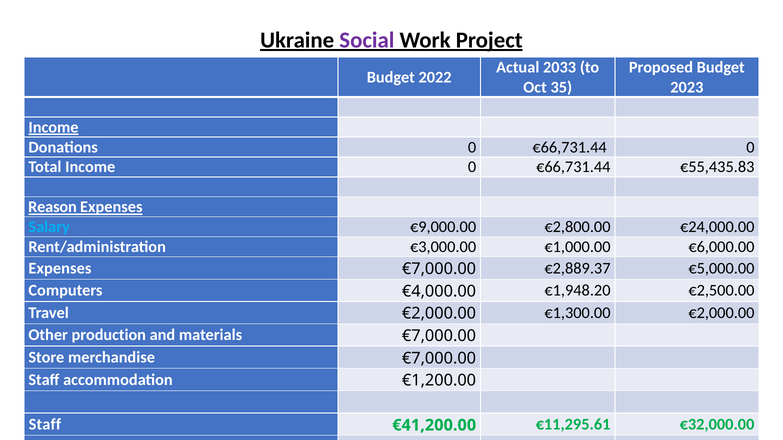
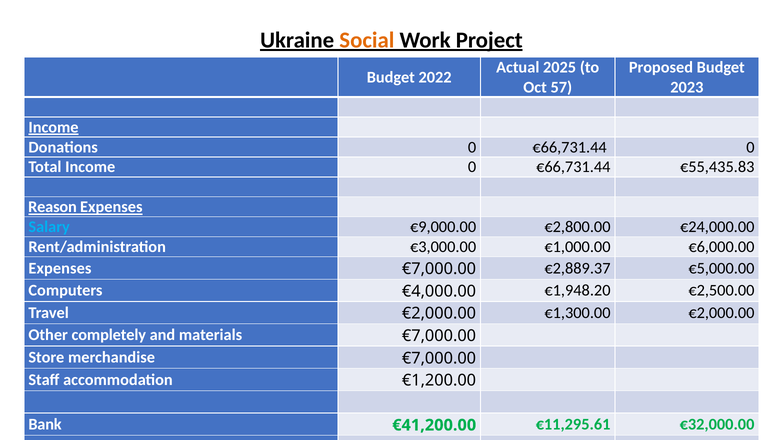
Social colour: purple -> orange (367, 40)
2033: 2033 -> 2025 (560, 67)
35: 35 -> 57 (561, 87)
production: production -> completely (109, 335)
Staff: Staff -> Bank (45, 425)
